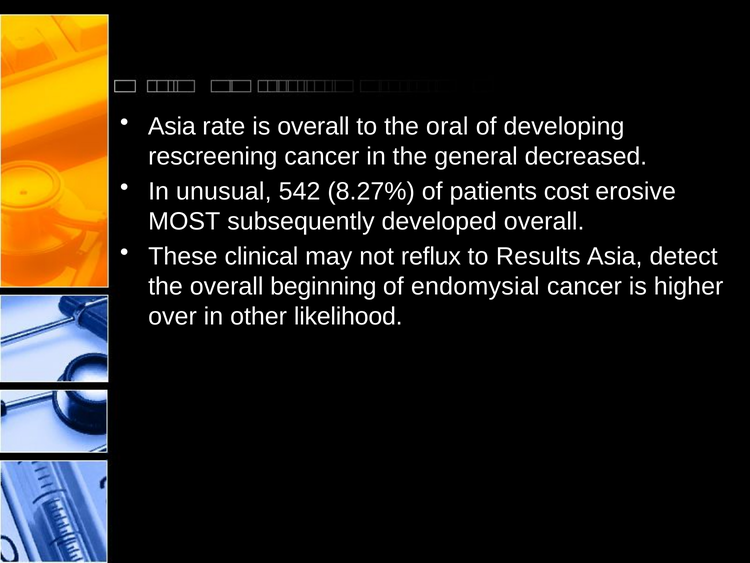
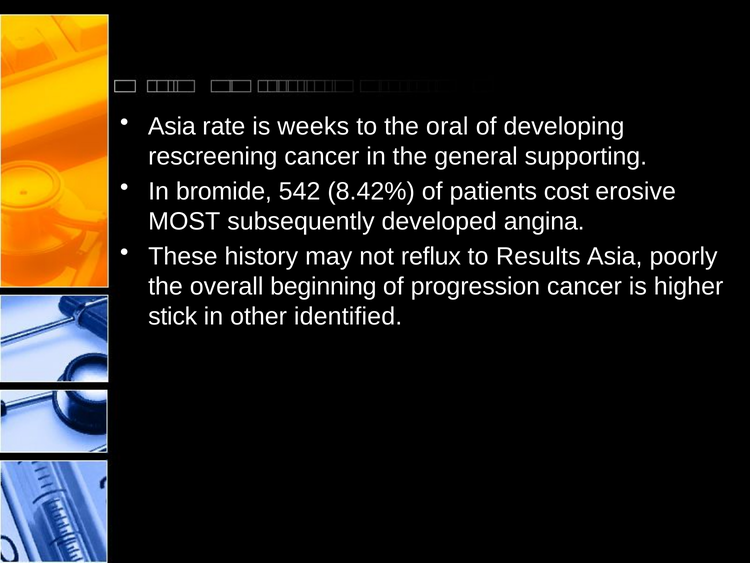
is overall: overall -> weeks (313, 126)
decreased: decreased -> supporting (586, 156)
unusual: unusual -> bromide (224, 191)
8.27%: 8.27% -> 8.42% (371, 191)
developed overall: overall -> angina (544, 221)
clinical: clinical -> history (261, 256)
detect: detect -> poorly (684, 256)
endomysial: endomysial -> progression (475, 286)
over: over -> stick (173, 316)
likelihood: likelihood -> identified (348, 316)
